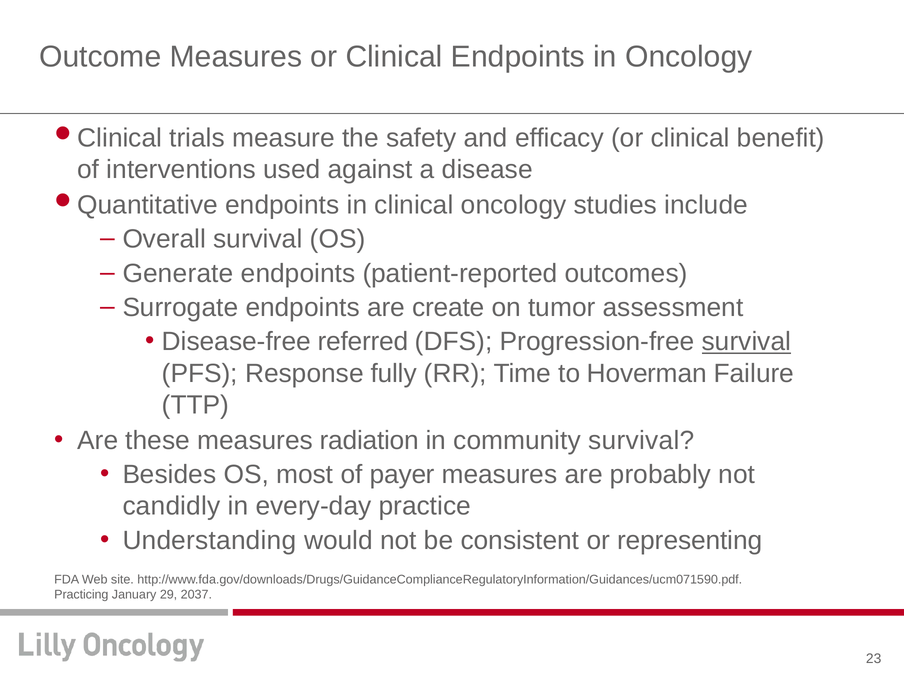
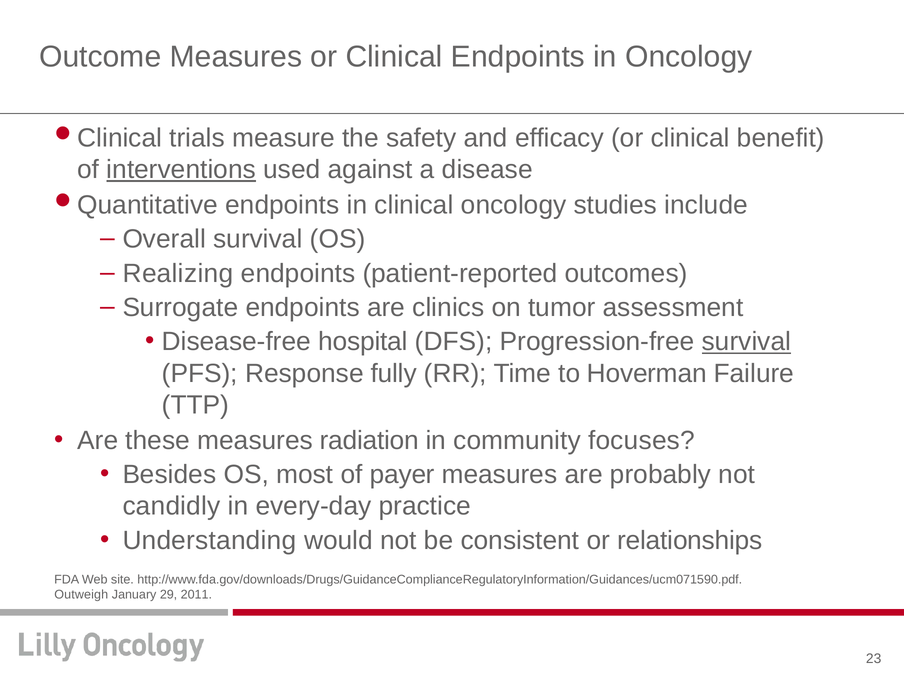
interventions underline: none -> present (181, 170)
Generate: Generate -> Realizing (178, 273)
create: create -> clinics (448, 308)
referred: referred -> hospital (363, 342)
community survival: survival -> focuses (642, 440)
representing: representing -> relationships (690, 540)
Practicing: Practicing -> Outweigh (81, 594)
2037: 2037 -> 2011 (196, 594)
